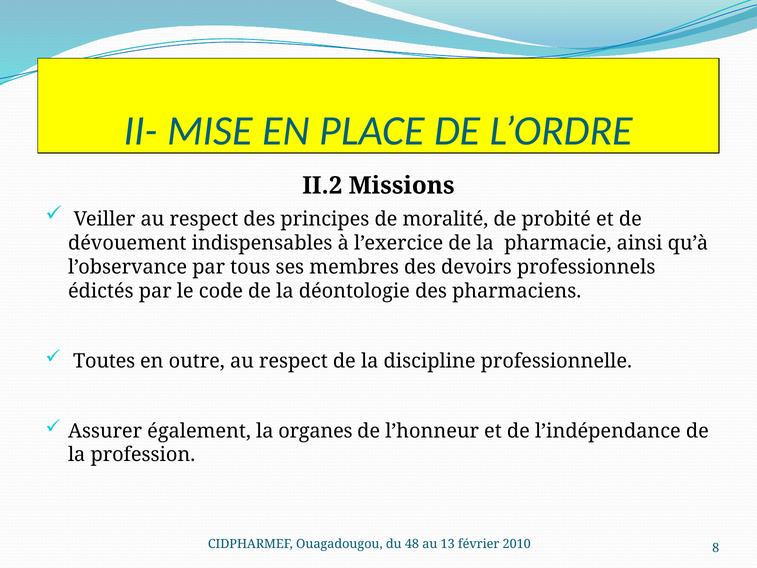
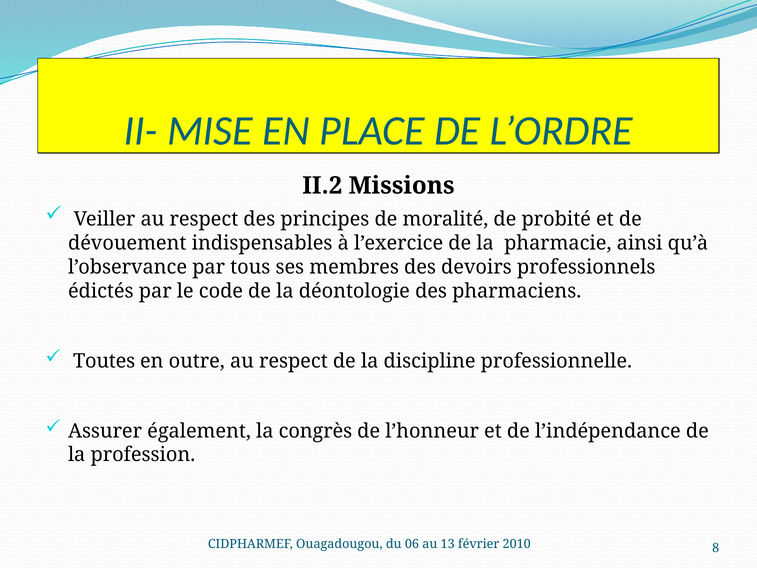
organes: organes -> congrès (315, 431)
48: 48 -> 06 (412, 544)
